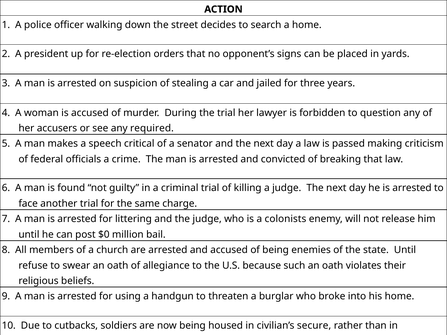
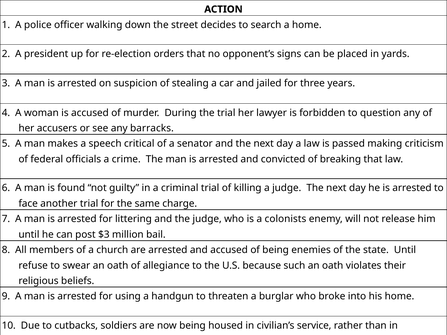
any required: required -> barracks (152, 128)
$0: $0 -> $3 (104, 235)
secure: secure -> service (314, 326)
